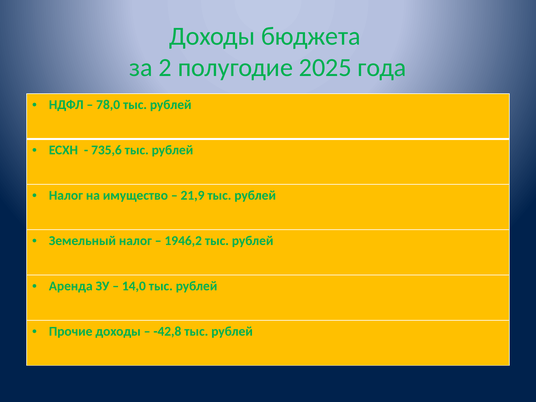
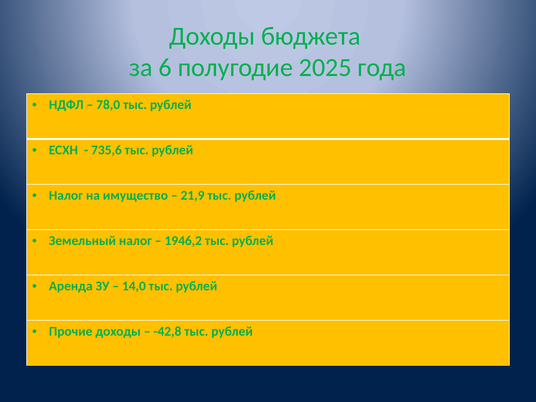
2: 2 -> 6 (165, 67)
